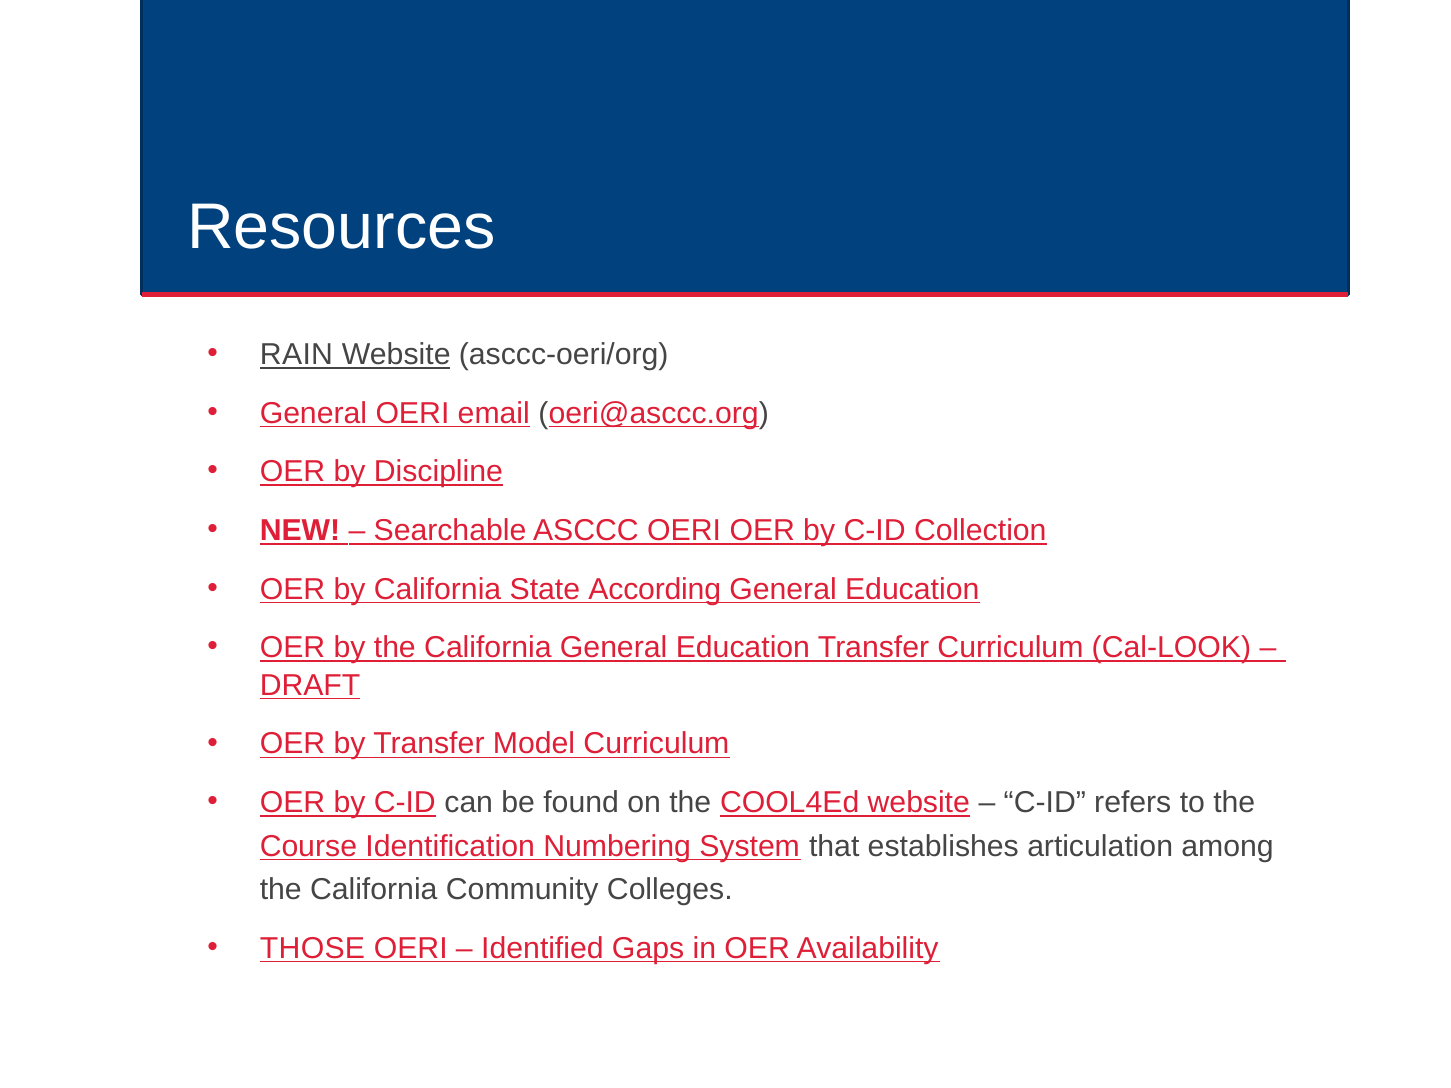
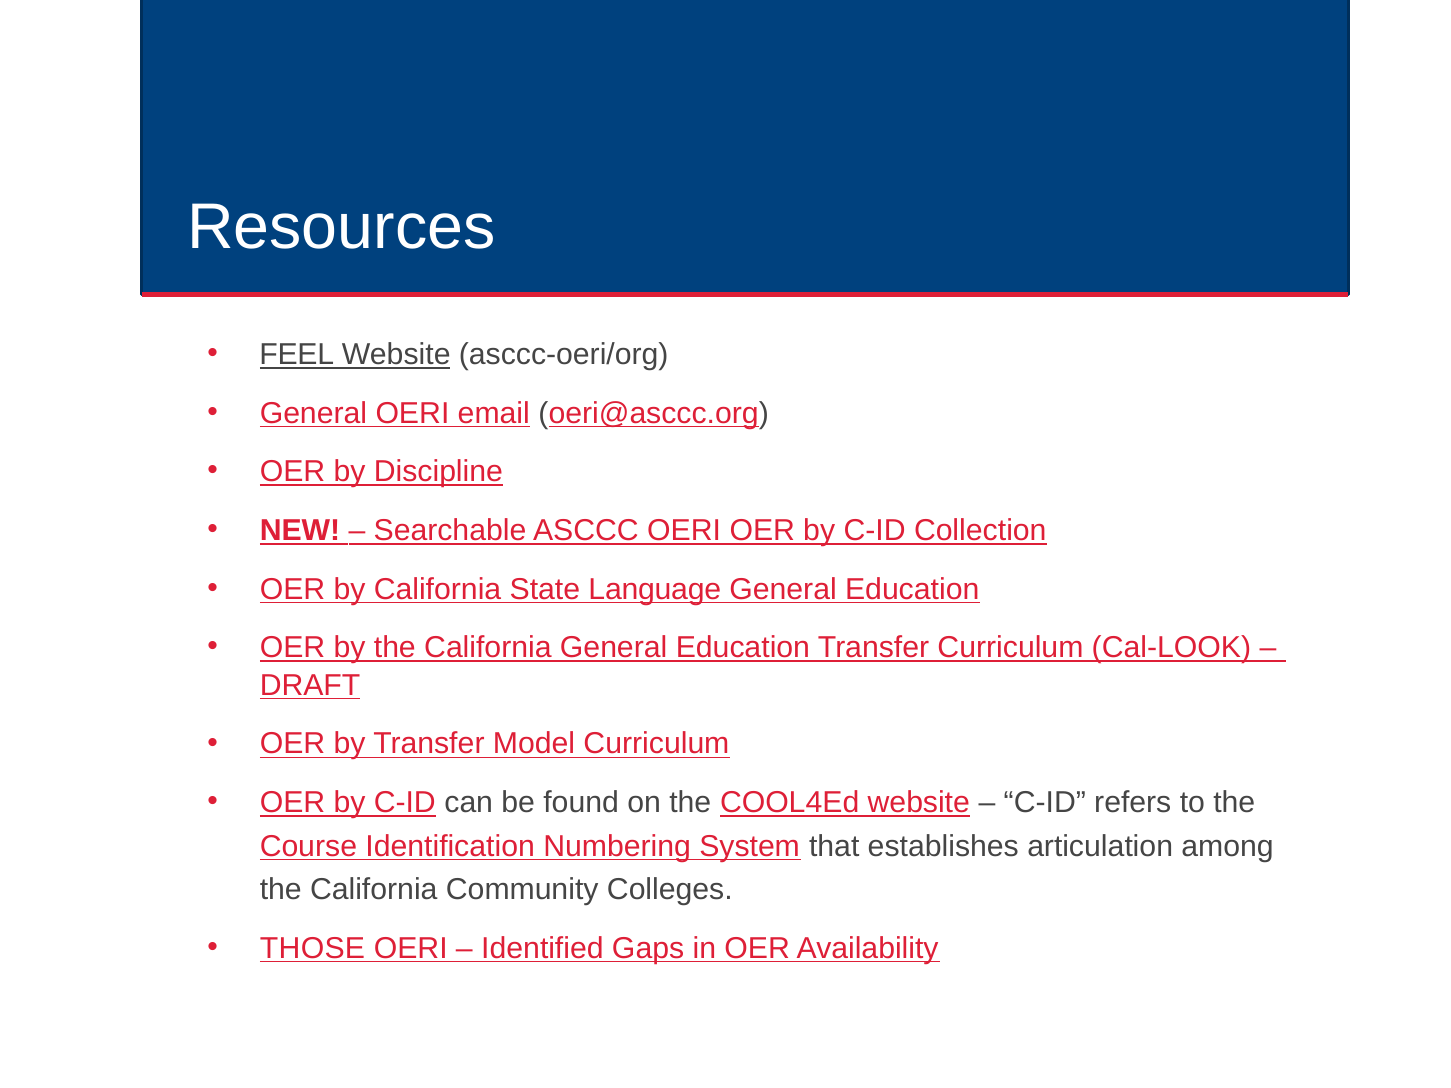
RAIN: RAIN -> FEEL (297, 355)
According: According -> Language (655, 589)
